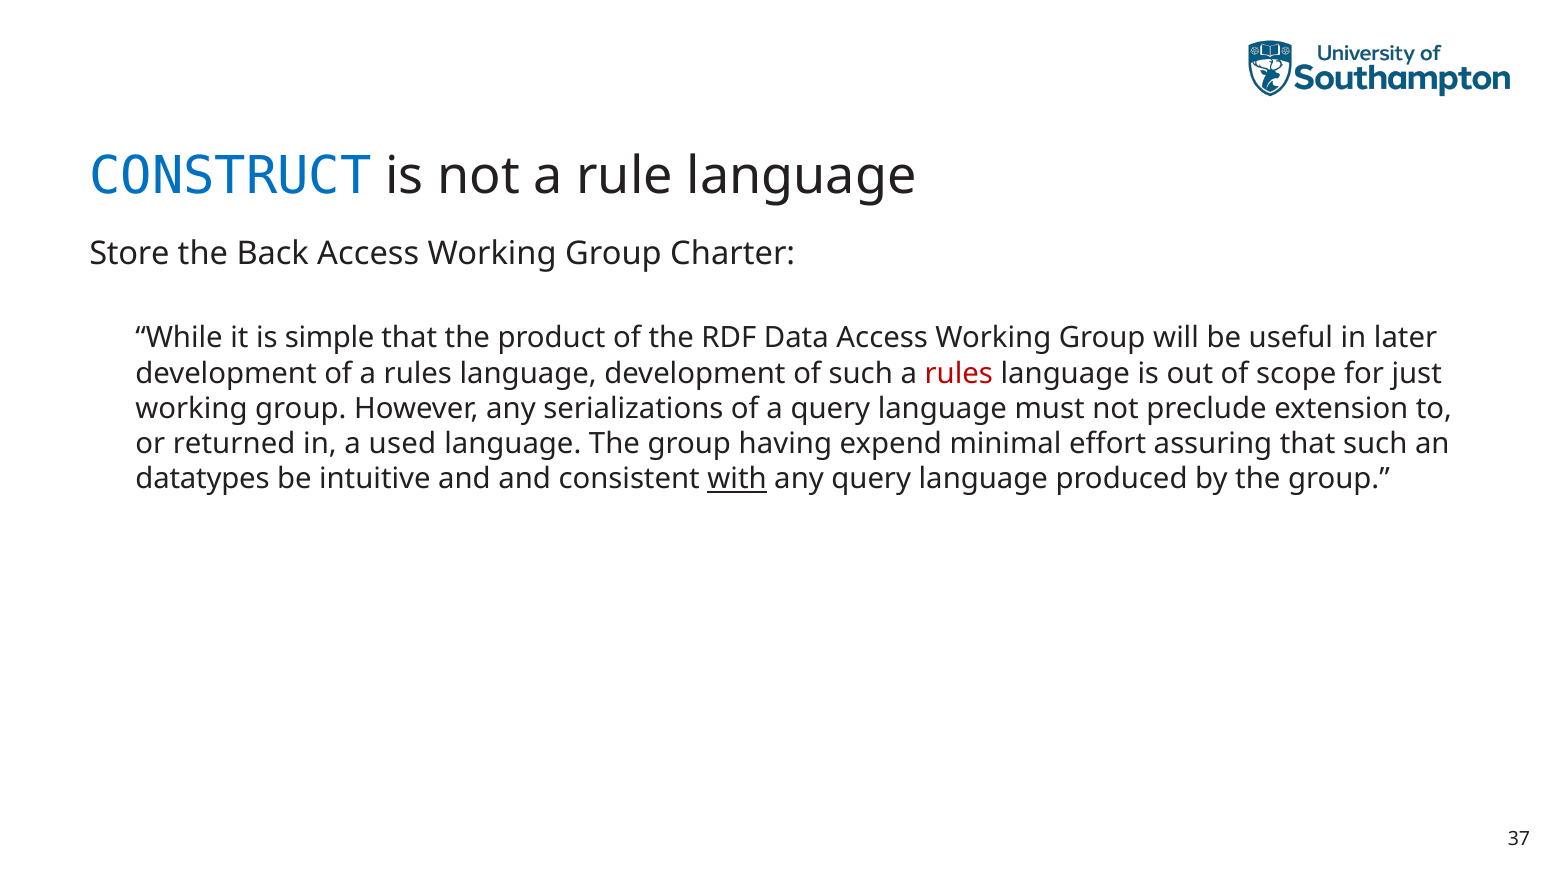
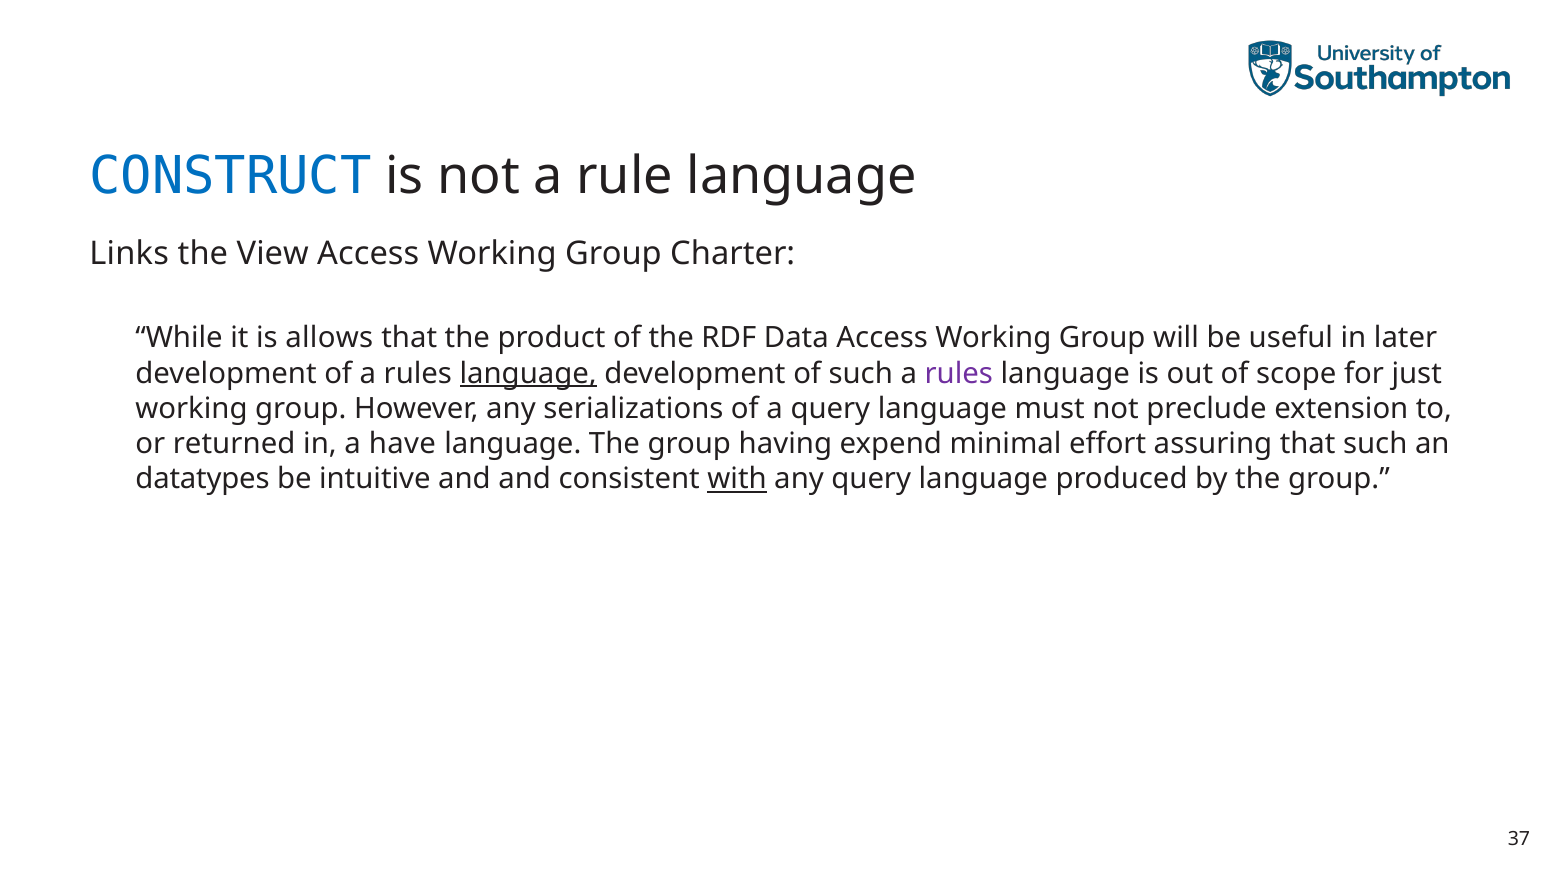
Store: Store -> Links (129, 254)
Back: Back -> View (273, 254)
simple: simple -> allows (329, 338)
language underline: none -> present (528, 373)
rules colour: red -> purple (959, 373)
used: used -> have (402, 444)
